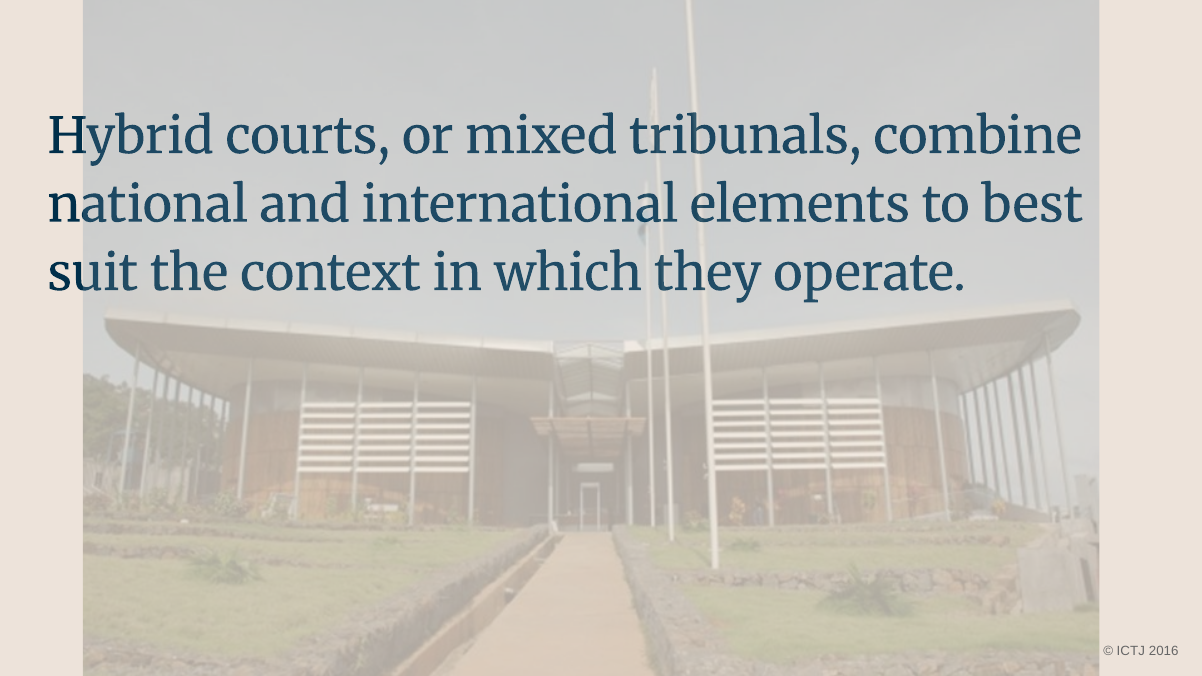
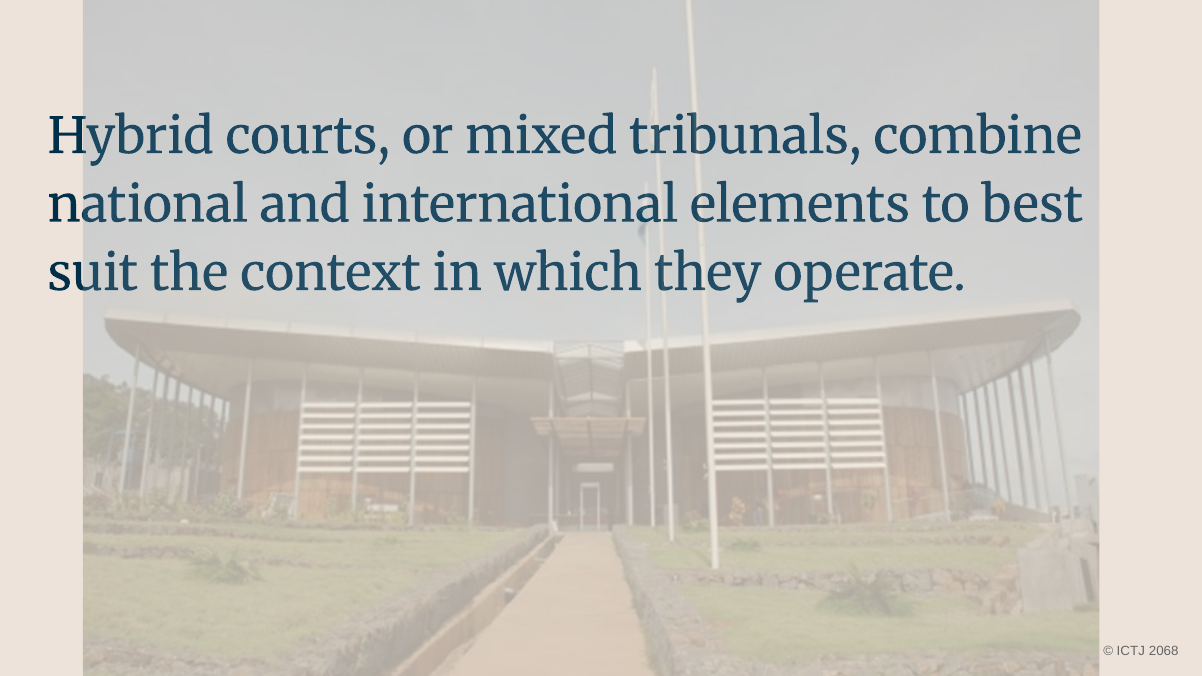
2016: 2016 -> 2068 (1164, 651)
